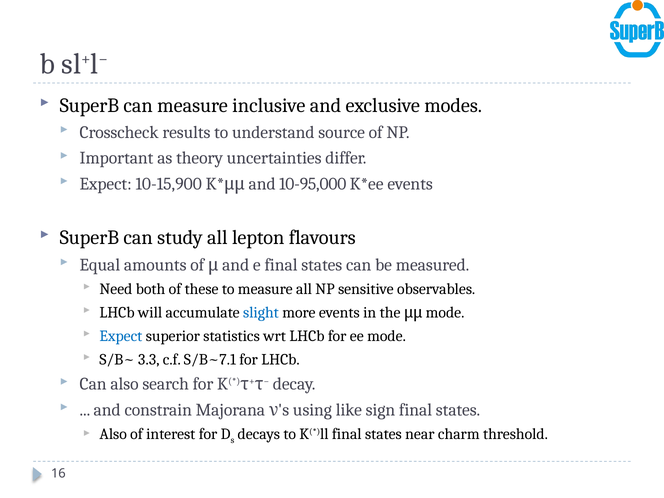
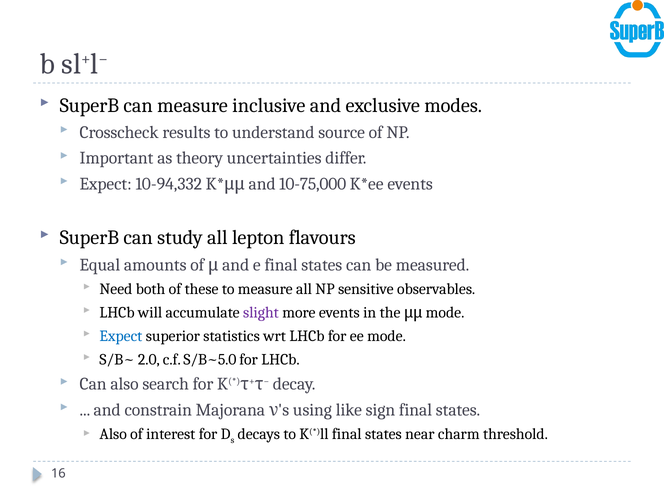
10-15,900: 10-15,900 -> 10-94,332 (169, 184)
10-95,000: 10-95,000 -> 10-75,000 (313, 184)
slight colour: blue -> purple (261, 313)
3.3: 3.3 -> 2.0 (149, 360)
S/B~7.1: S/B~7.1 -> S/B~5.0 (210, 360)
